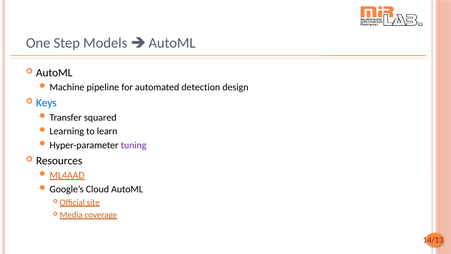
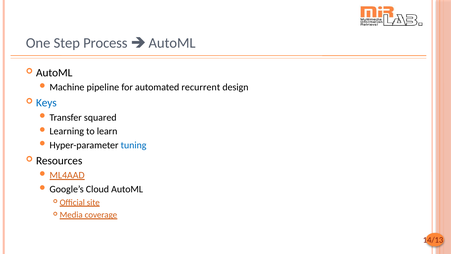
Models: Models -> Process (105, 43)
detection: detection -> recurrent (201, 87)
tuning colour: purple -> blue (134, 145)
